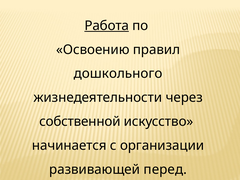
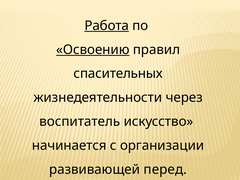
Освоению underline: none -> present (93, 50)
дошкольного: дошкольного -> спасительных (118, 74)
собственной: собственной -> воспитатель (80, 122)
